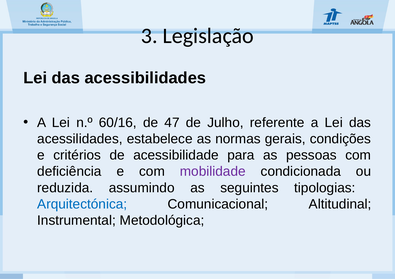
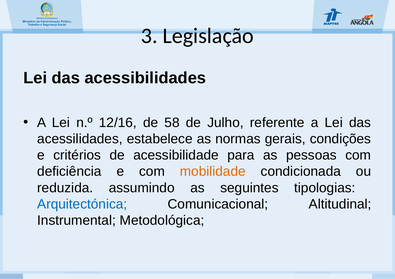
60/16: 60/16 -> 12/16 (118, 123)
47: 47 -> 58 (172, 123)
mobilidade colour: purple -> orange (213, 172)
